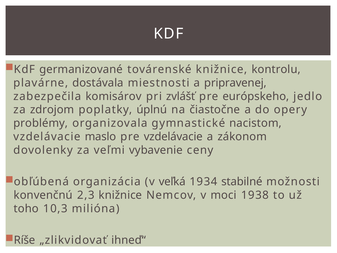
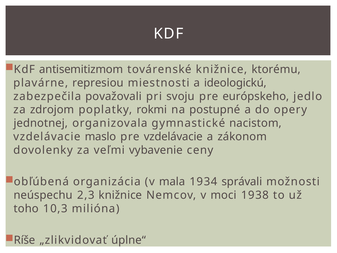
germanizované: germanizované -> antisemitizmom (81, 69)
kontrolu: kontrolu -> ktorému (276, 69)
dostávala: dostávala -> represiou (98, 83)
pripravenej: pripravenej -> ideologickú (235, 83)
komisárov: komisárov -> považovali (114, 96)
zvlášť: zvlášť -> svoju (181, 96)
úplnú: úplnú -> rokmi (152, 110)
čiastočne: čiastočne -> postupné (215, 110)
problémy: problémy -> jednotnej (41, 123)
veľká: veľká -> mala (172, 182)
stabilné: stabilné -> správali (242, 182)
konvenčnú: konvenčnú -> neúspechu (43, 195)
ihneď“: ihneď“ -> úplne“ (129, 240)
